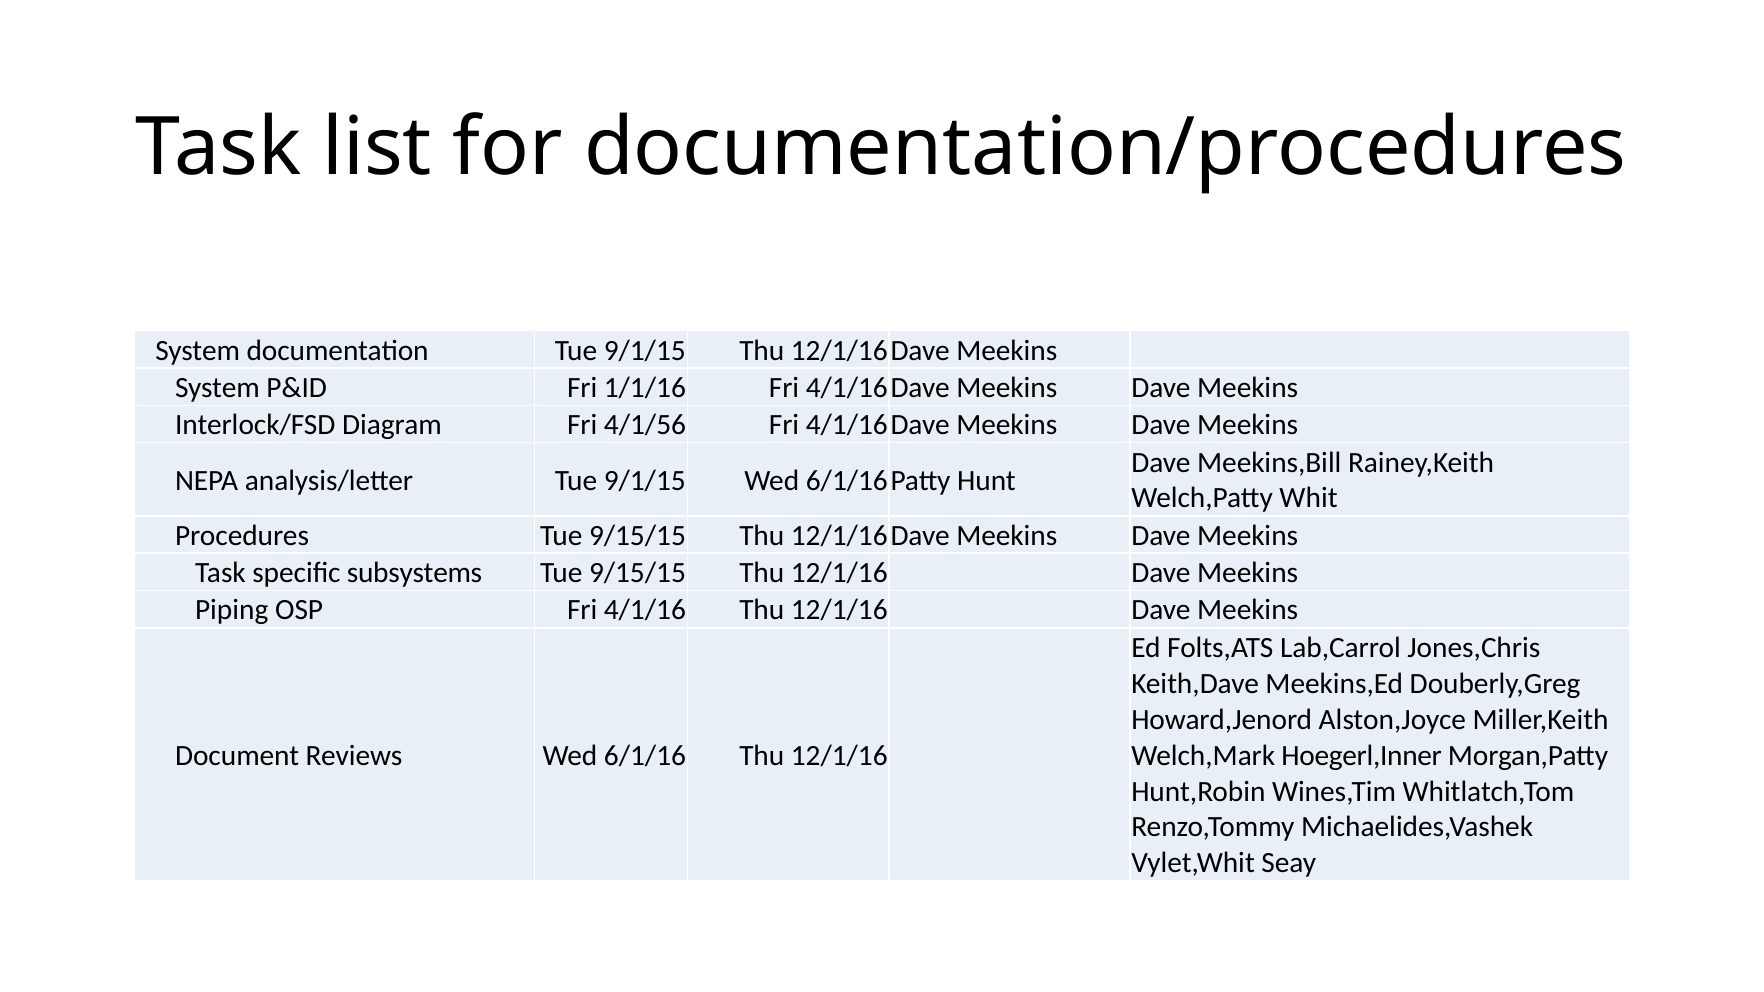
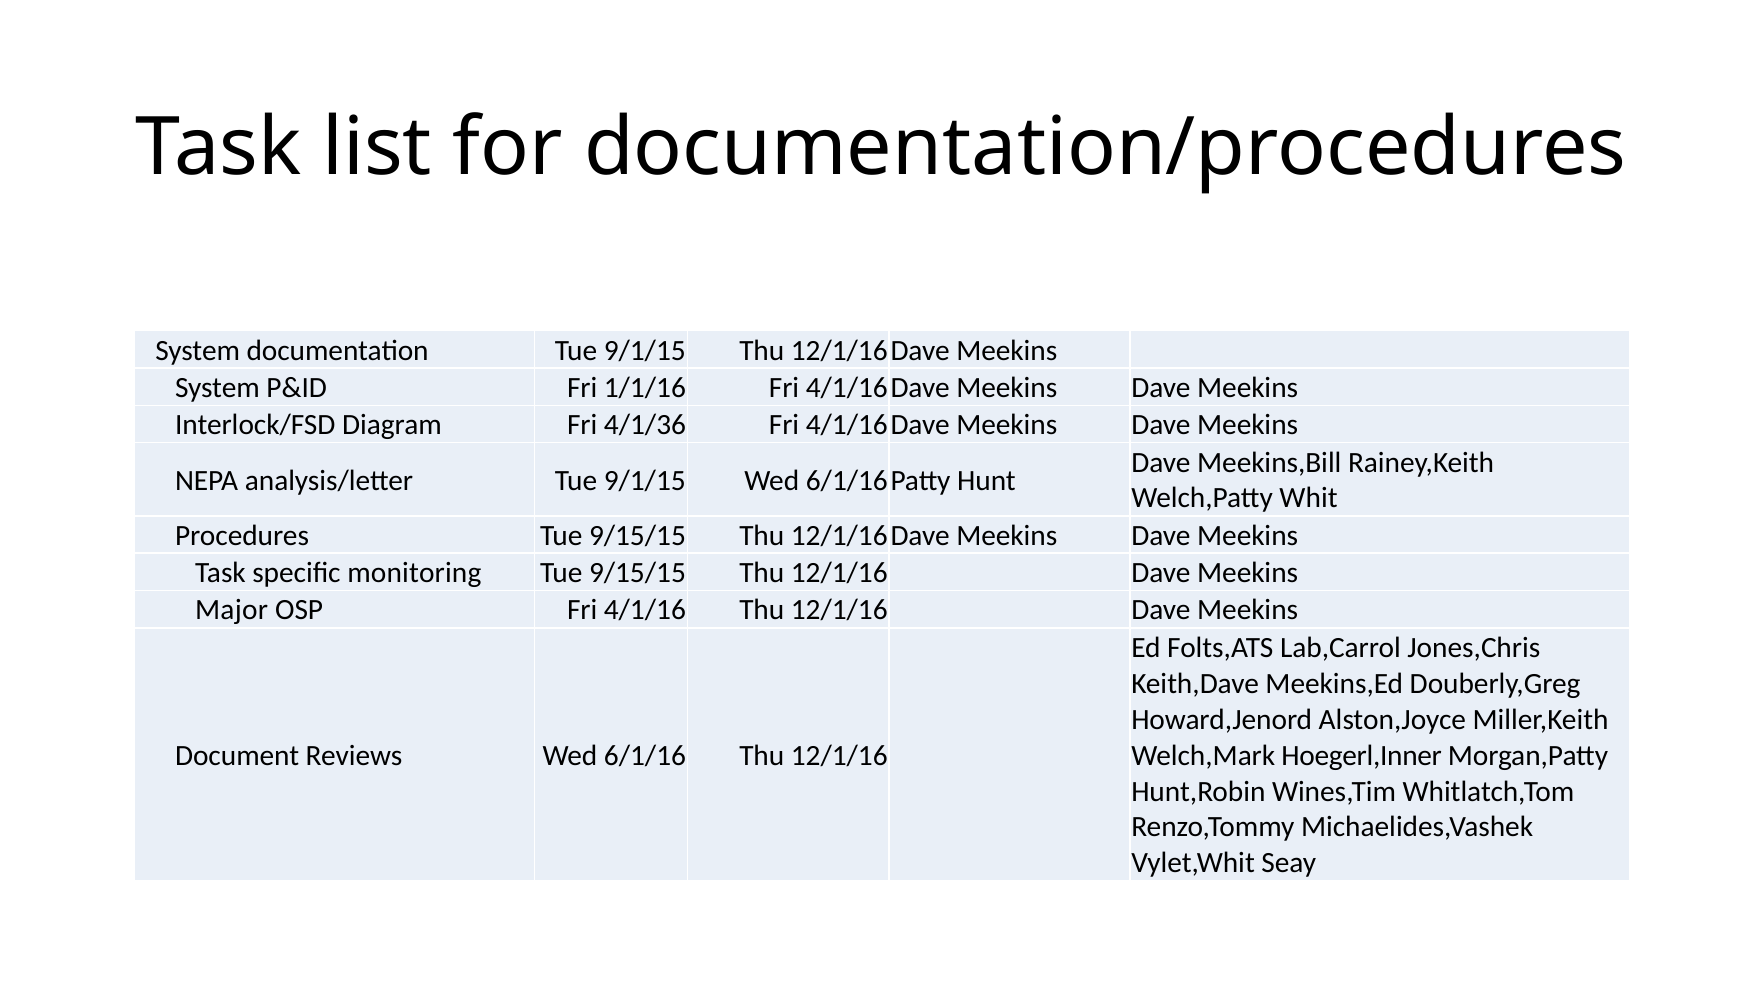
4/1/56: 4/1/56 -> 4/1/36 (645, 425)
subsystems: subsystems -> monitoring (414, 573)
Piping: Piping -> Major (232, 610)
